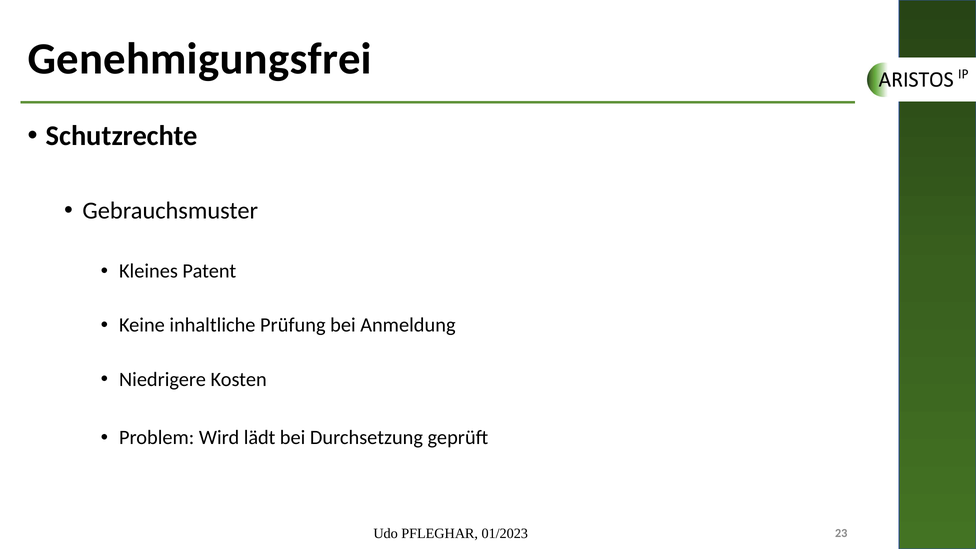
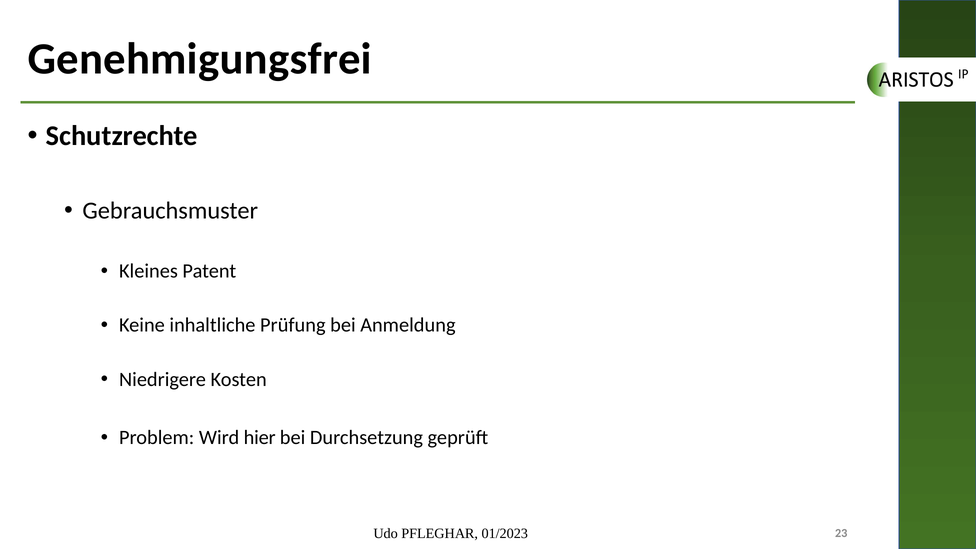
lädt: lädt -> hier (260, 438)
